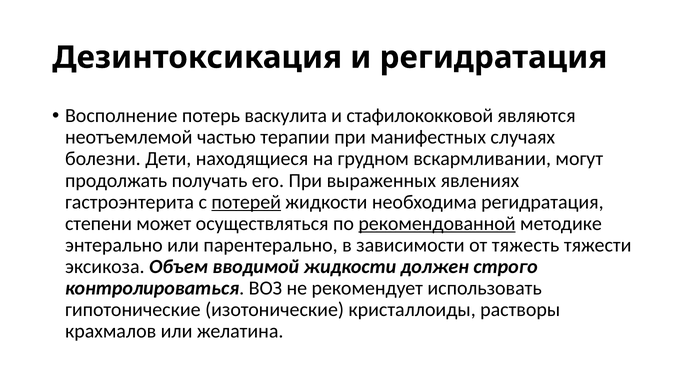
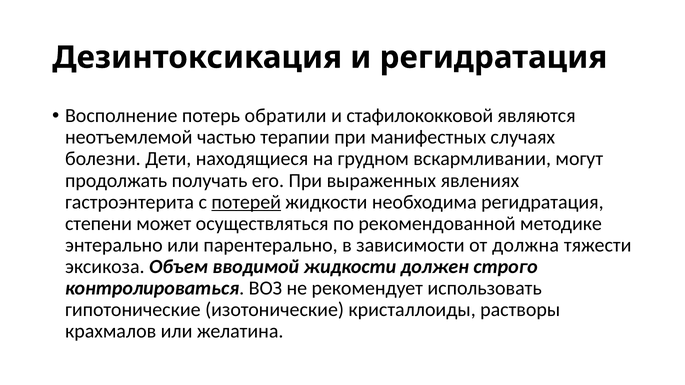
васкулита: васкулита -> обратили (286, 116)
рекомендованной underline: present -> none (437, 224)
тяжесть: тяжесть -> должна (526, 245)
